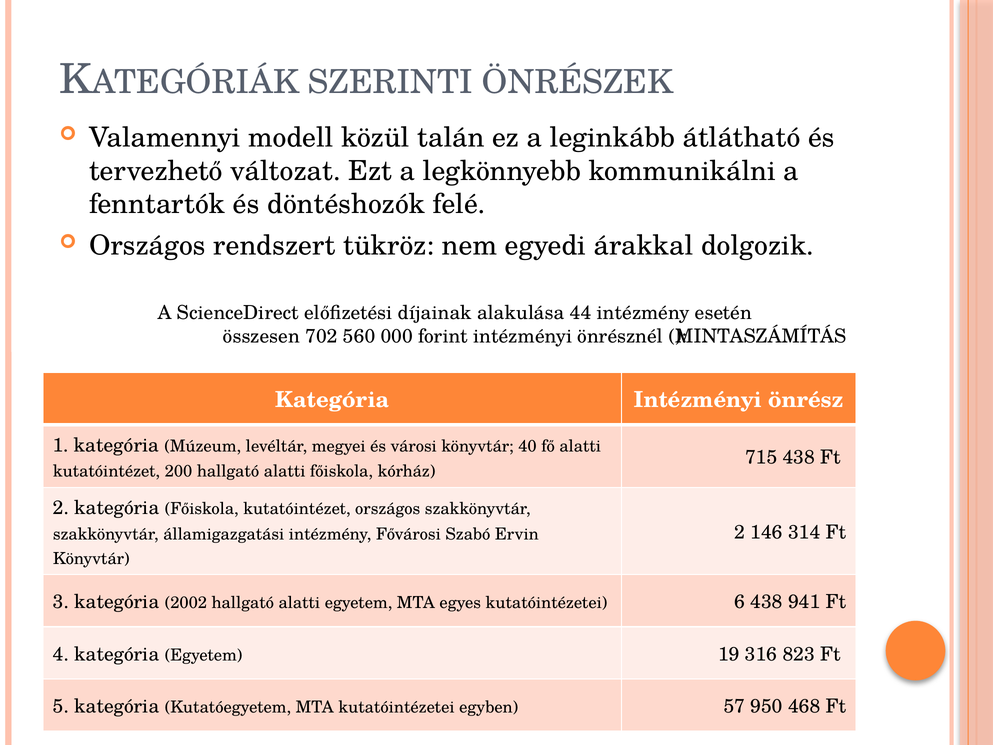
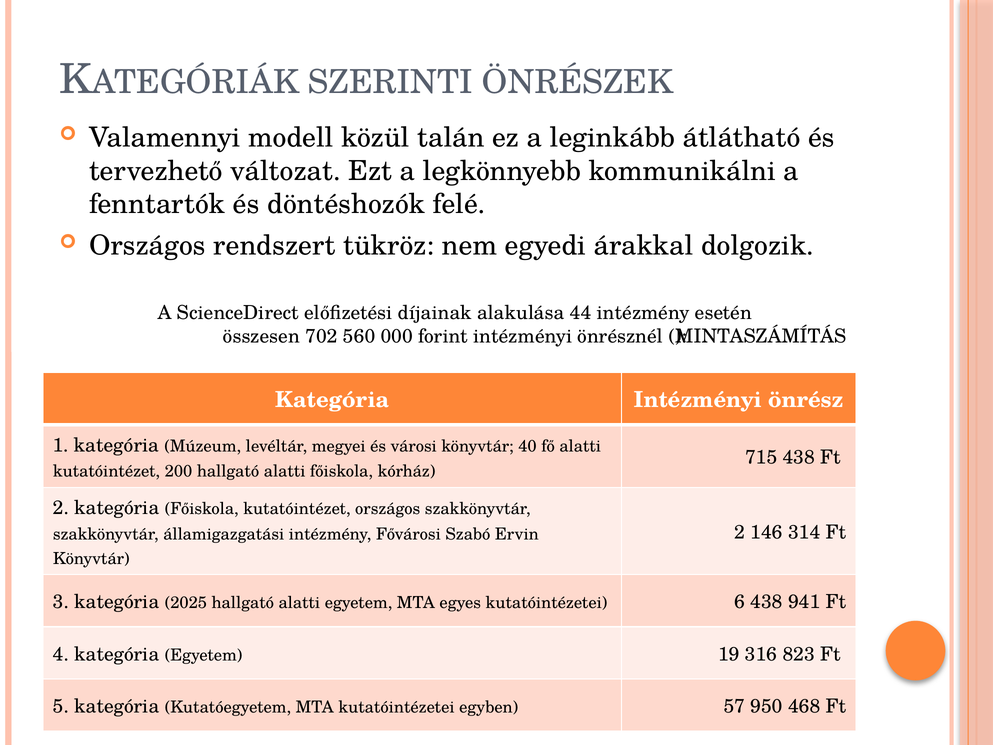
2002: 2002 -> 2025 (186, 603)
